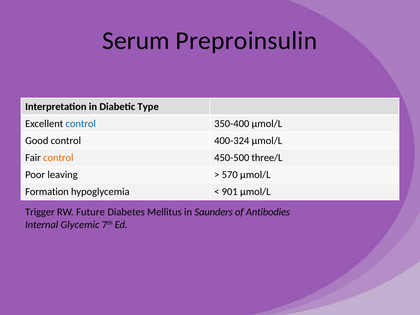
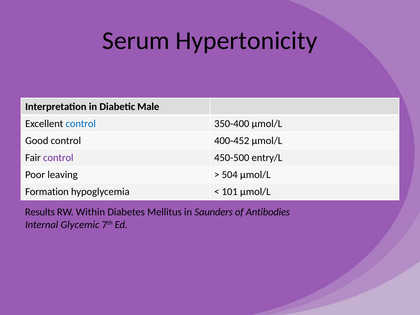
Preproinsulin: Preproinsulin -> Hypertonicity (246, 41)
Type: Type -> Male (148, 107)
400-324: 400-324 -> 400-452 (232, 141)
control colour: orange -> purple (58, 158)
three/L: three/L -> entry/L (267, 158)
570: 570 -> 504 (230, 175)
901: 901 -> 101 (230, 192)
Trigger: Trigger -> Results (40, 212)
Future: Future -> Within (90, 212)
